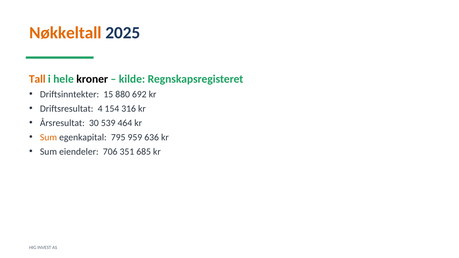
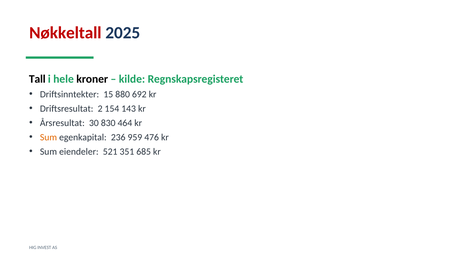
Nøkkeltall colour: orange -> red (65, 33)
Tall colour: orange -> black (37, 79)
4: 4 -> 2 (100, 109)
316: 316 -> 143 (129, 109)
539: 539 -> 830 (108, 123)
795: 795 -> 236 (118, 137)
636: 636 -> 476 (152, 137)
706: 706 -> 521 (110, 152)
